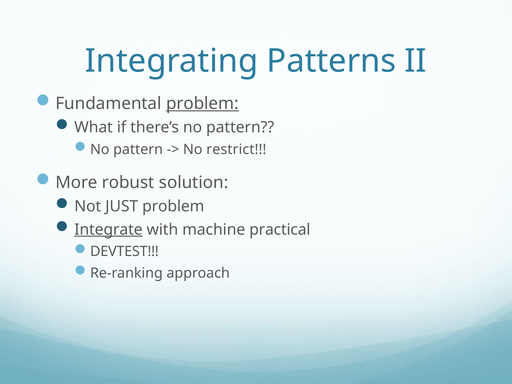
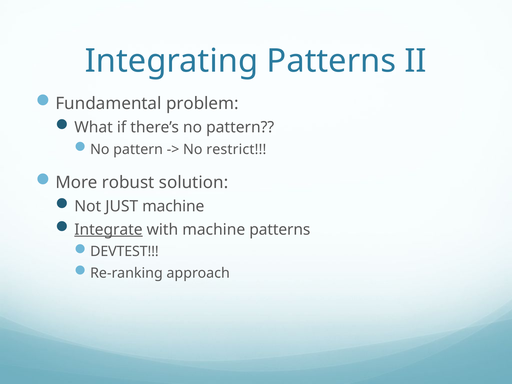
problem underline: present -> none (202, 104)
JUST problem: problem -> machine (173, 206)
machine practical: practical -> patterns (280, 230)
